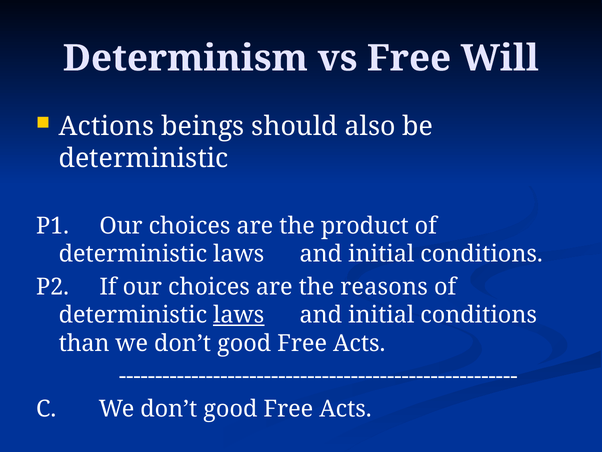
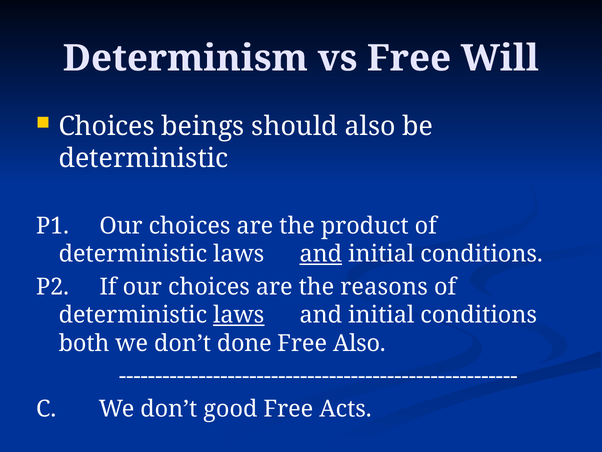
Actions: Actions -> Choices (107, 126)
and underline: none -> present (321, 254)
than: than -> both (84, 343)
good: good -> done (244, 343)
Acts: Acts -> Also (359, 343)
